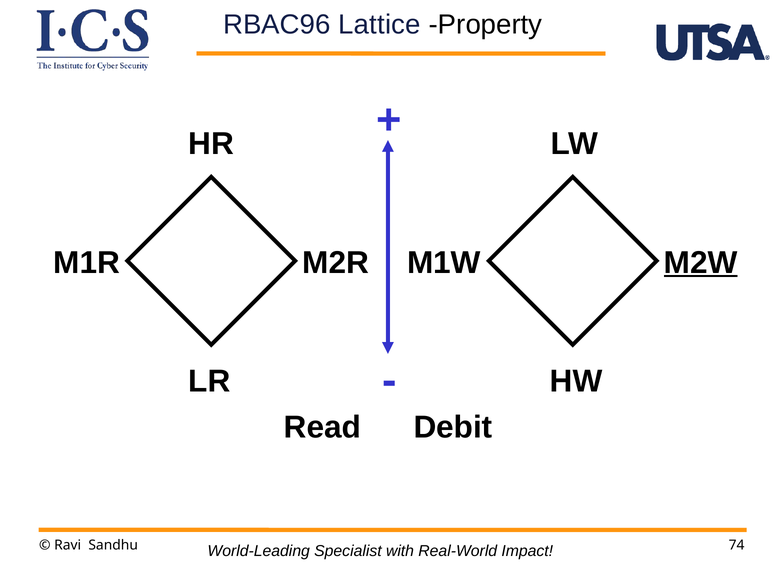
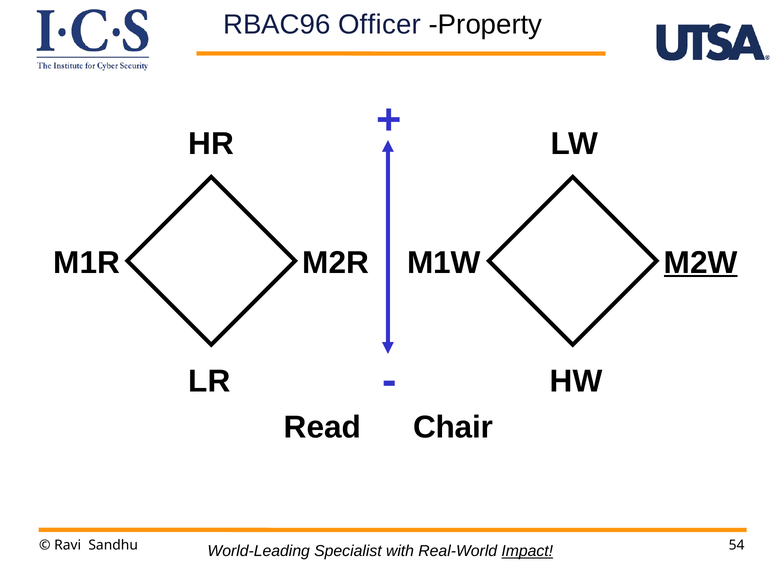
Lattice: Lattice -> Officer (380, 24)
Debit: Debit -> Chair (453, 427)
74: 74 -> 54 (737, 545)
Impact underline: none -> present (527, 551)
